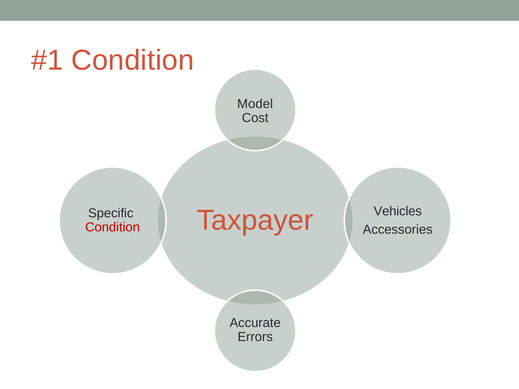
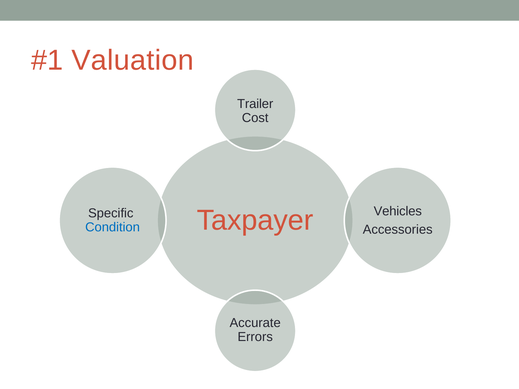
Condition: Condition -> Valuation (133, 60)
Model: Model -> Trailer (255, 104)
Condition colour: red -> blue (113, 228)
